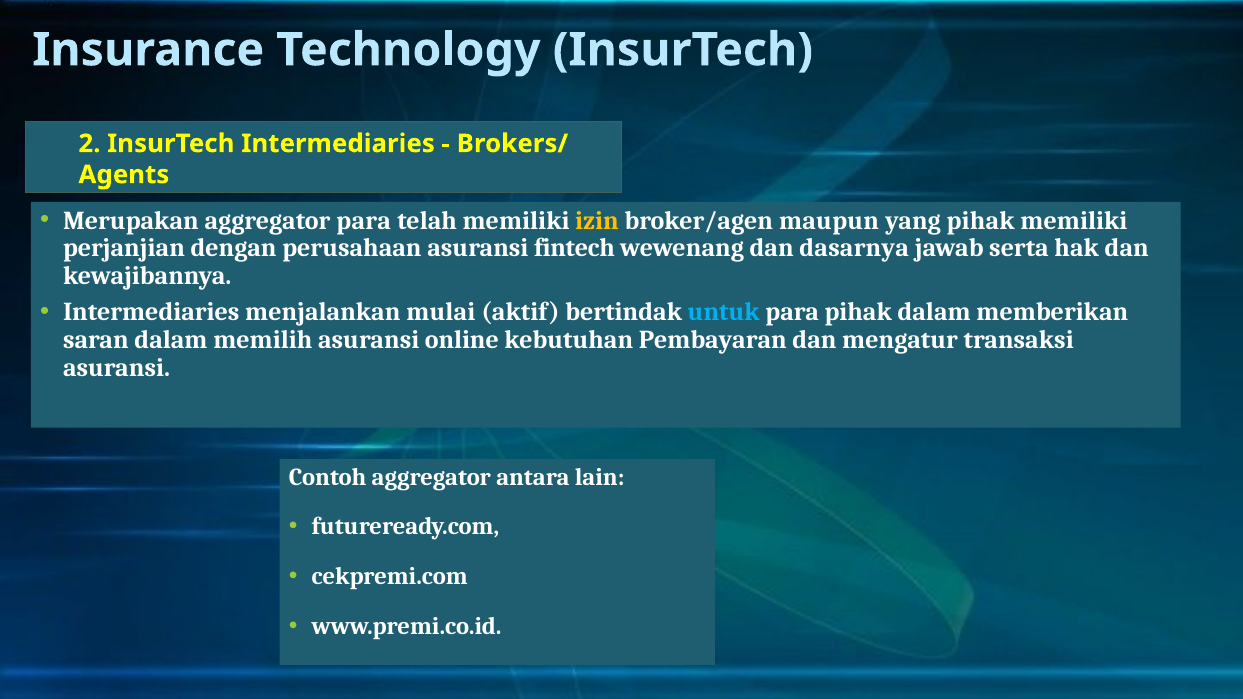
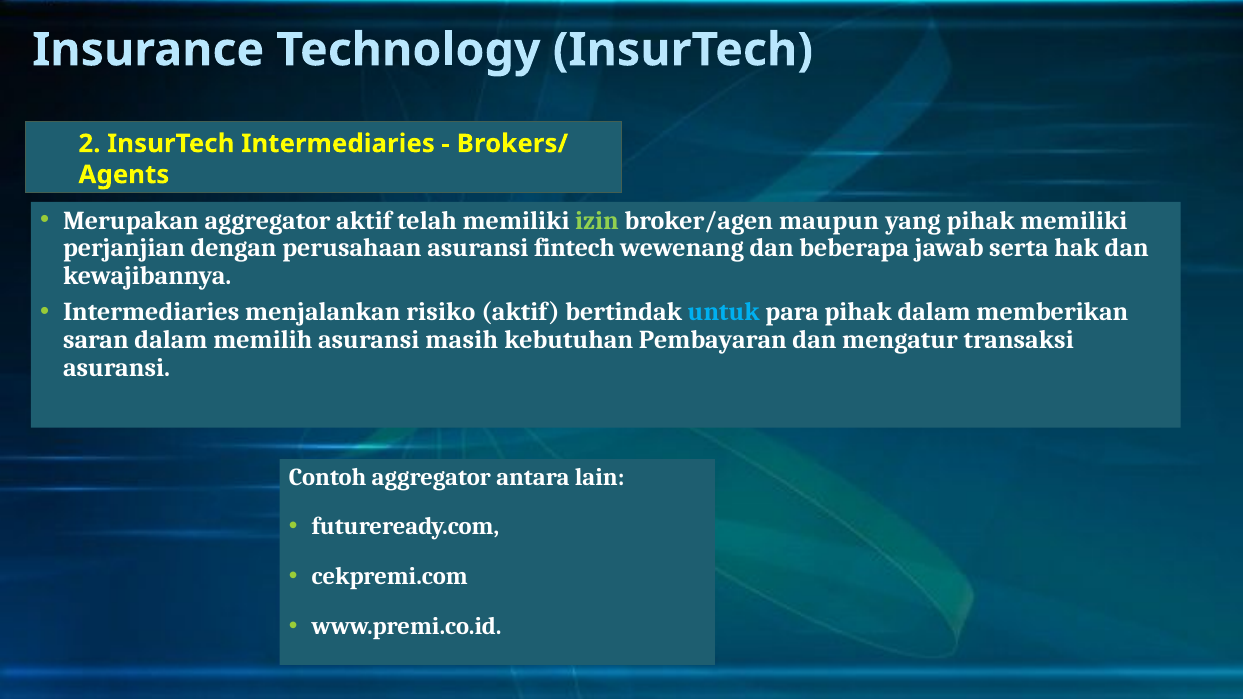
aggregator para: para -> aktif (364, 221)
izin colour: yellow -> light green (597, 221)
dasarnya: dasarnya -> beberapa (854, 249)
mulai: mulai -> risiko (441, 312)
online: online -> masih (462, 340)
